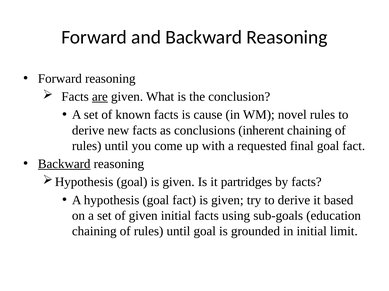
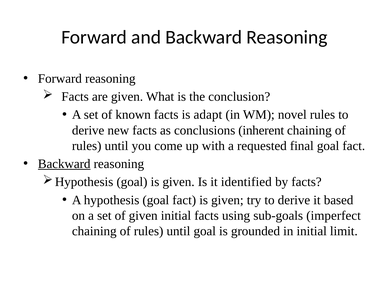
are underline: present -> none (100, 97)
cause: cause -> adapt (208, 115)
partridges: partridges -> identified (246, 182)
education: education -> imperfect (334, 216)
